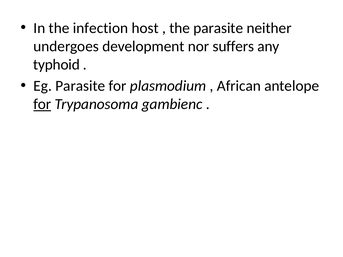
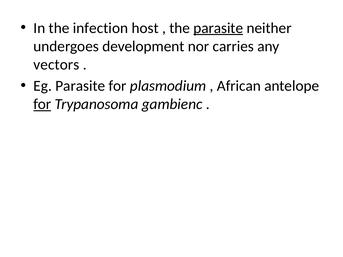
parasite underline: none -> present (218, 28)
suffers: suffers -> carries (233, 46)
typhoid: typhoid -> vectors (56, 65)
